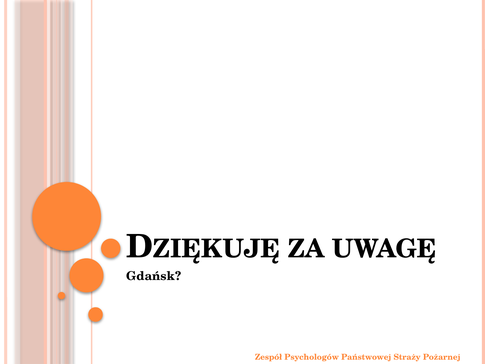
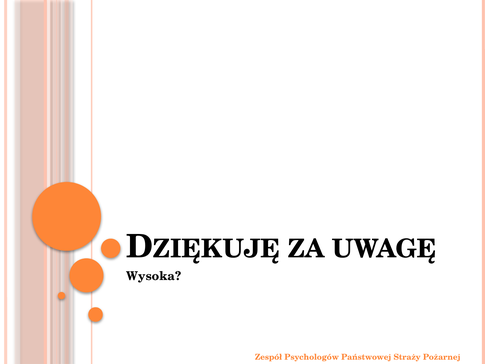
Gdańsk: Gdańsk -> Wysoka (154, 276)
